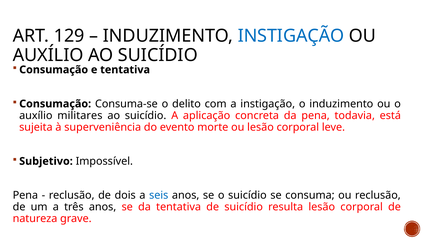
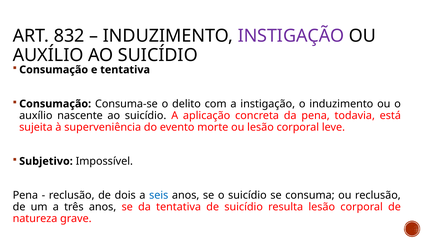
129: 129 -> 832 (69, 36)
INSTIGAÇÃO colour: blue -> purple (291, 36)
militares: militares -> nascente (80, 115)
